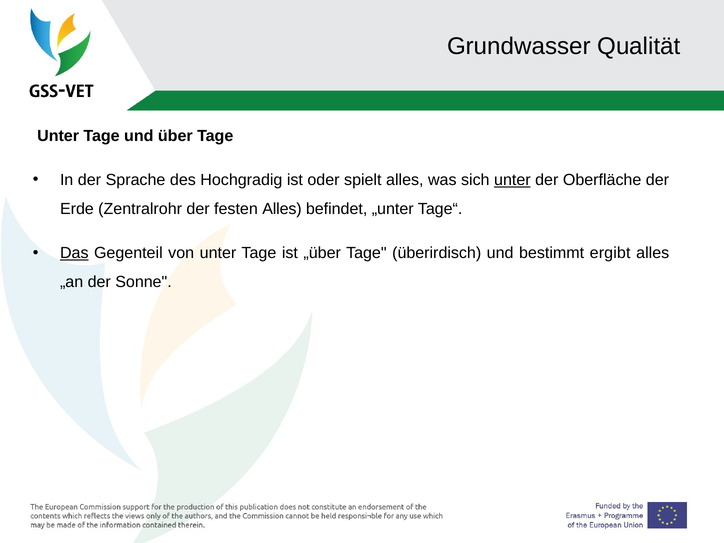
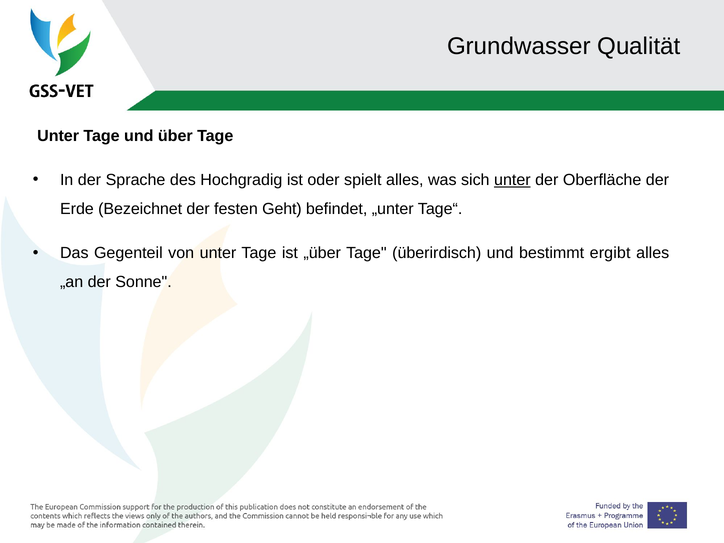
Zentralrohr: Zentralrohr -> Bezeichnet (140, 209)
festen Alles: Alles -> Geht (282, 209)
Das underline: present -> none (74, 253)
